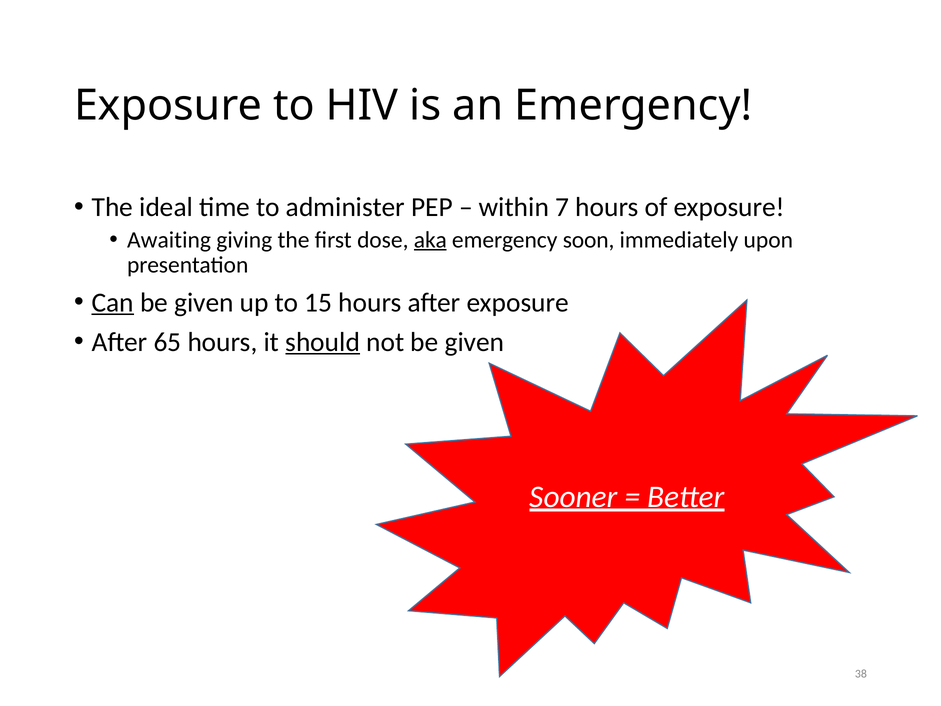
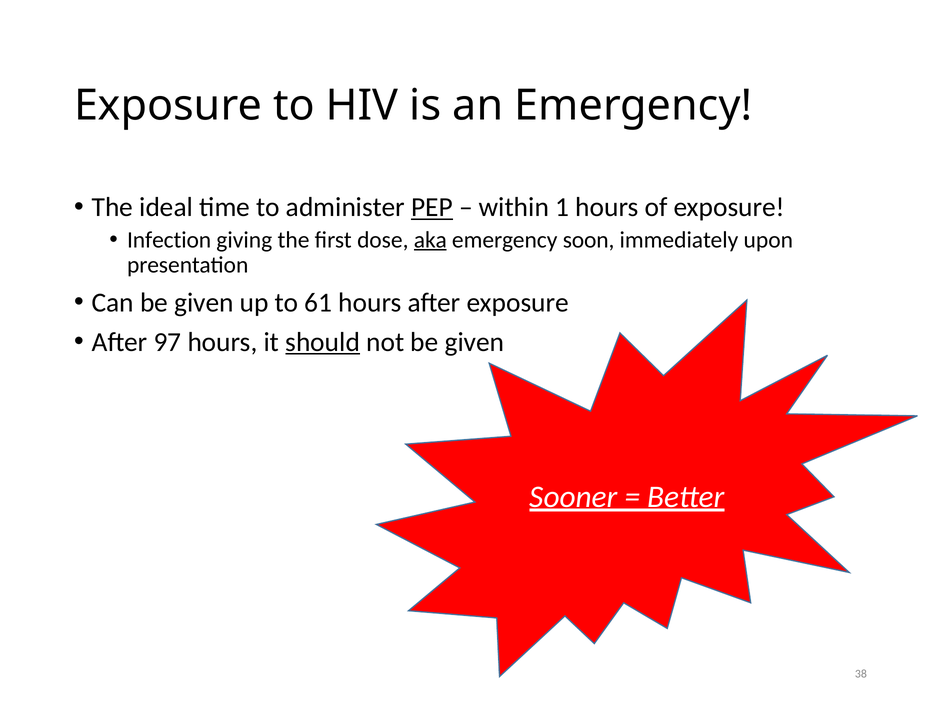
PEP underline: none -> present (432, 207)
7: 7 -> 1 (562, 207)
Awaiting: Awaiting -> Infection (169, 240)
Can underline: present -> none (113, 302)
15: 15 -> 61 (318, 302)
65: 65 -> 97 (167, 342)
